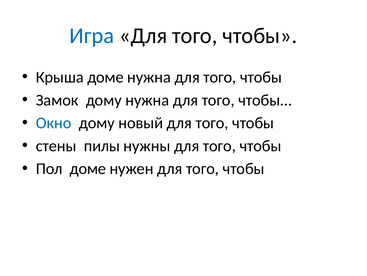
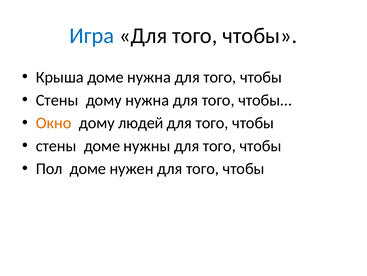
Замок: Замок -> Стены (57, 100)
Окно colour: blue -> orange (54, 123)
новый: новый -> людей (141, 123)
стены пилы: пилы -> доме (102, 146)
